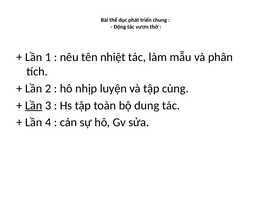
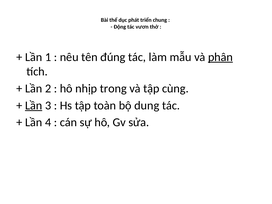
nhiệt: nhiệt -> đúng (113, 57)
phân underline: none -> present (220, 57)
luyện: luyện -> trong (113, 89)
